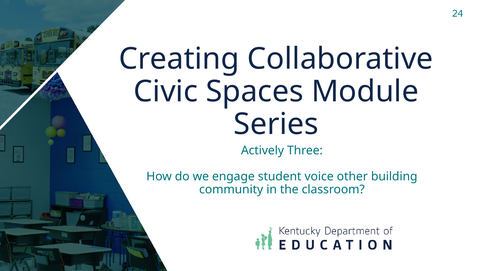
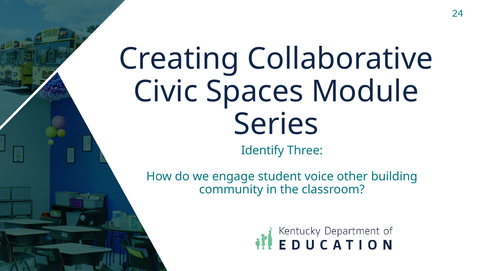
Actively: Actively -> Identify (263, 151)
